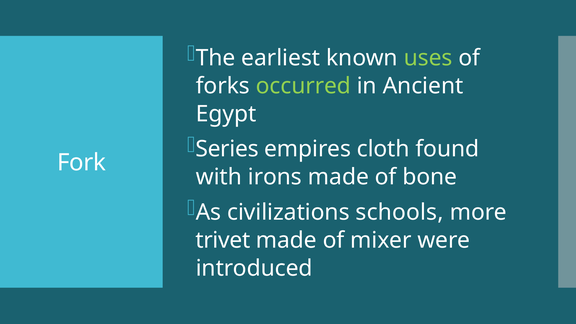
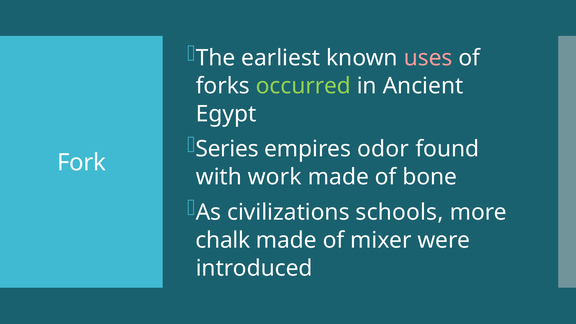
uses colour: light green -> pink (428, 58)
cloth: cloth -> odor (383, 149)
irons: irons -> work (275, 177)
trivet: trivet -> chalk (223, 240)
